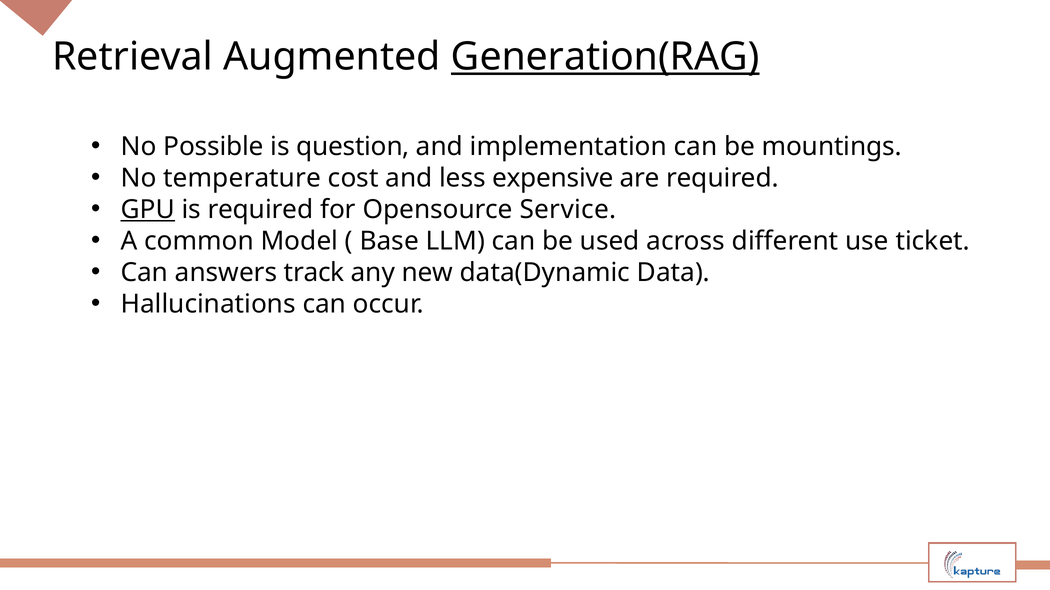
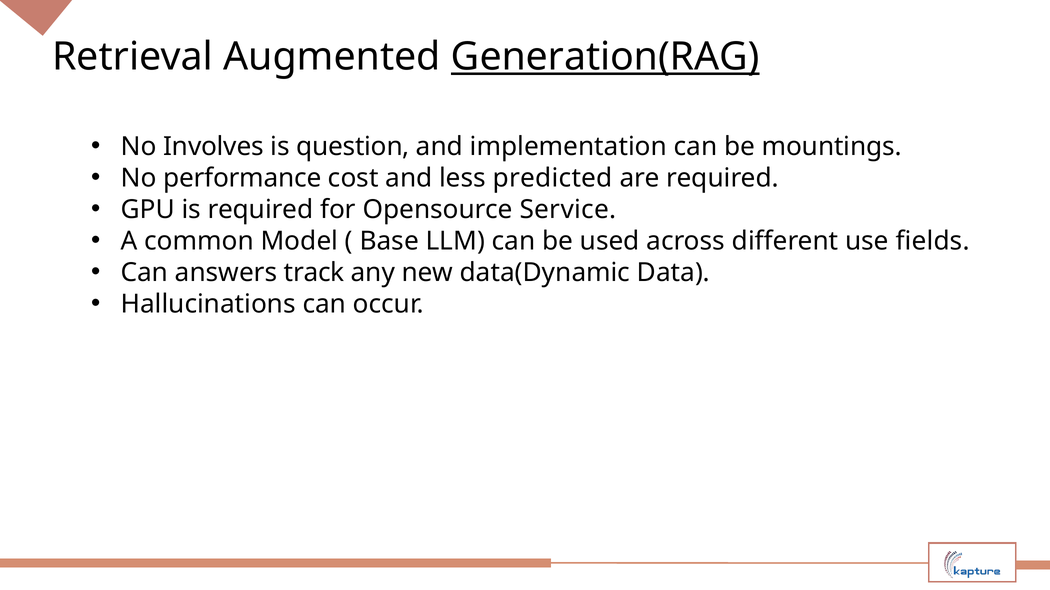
Possible: Possible -> Involves (214, 147)
temperature: temperature -> performance (242, 178)
expensive: expensive -> predicted (553, 178)
GPU underline: present -> none (148, 210)
ticket: ticket -> fields (933, 241)
